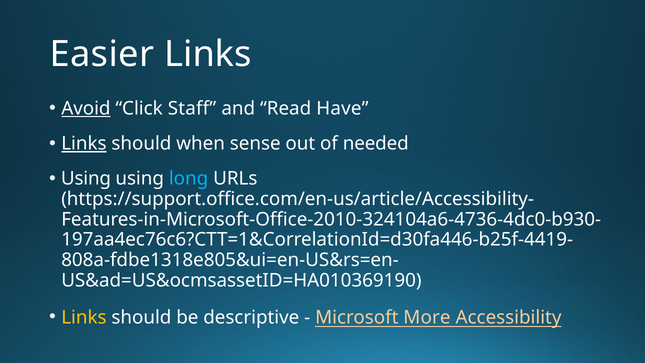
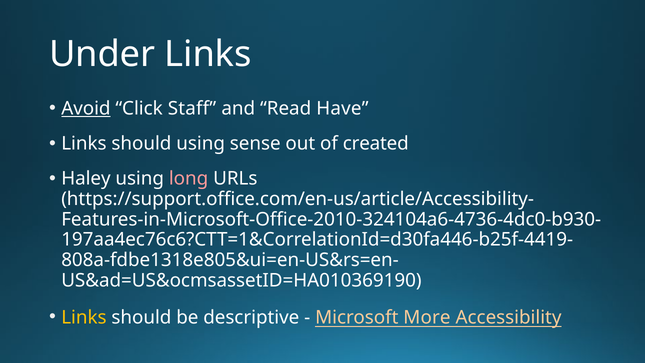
Easier: Easier -> Under (102, 54)
Links underline: present -> none (84, 144)
should when: when -> using (201, 144)
needed: needed -> created (376, 144)
Using: Using -> Haley (86, 179)
long colour: light blue -> pink (189, 179)
